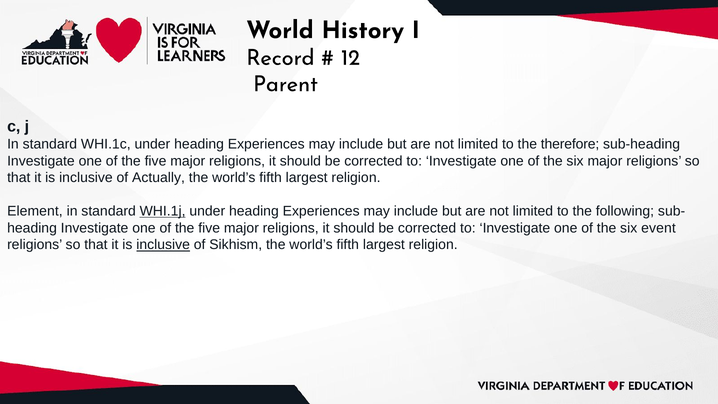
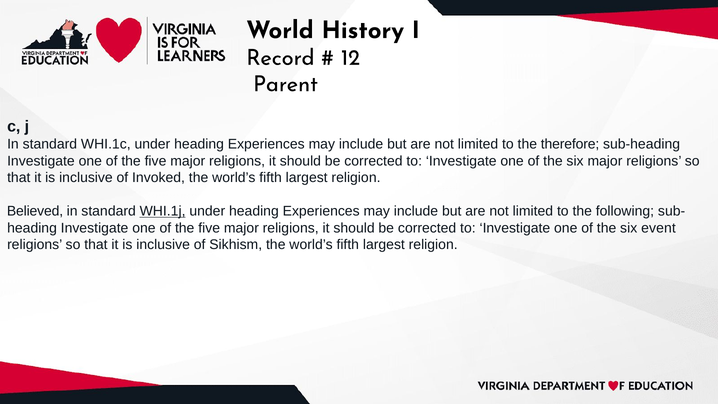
Actually: Actually -> Invoked (159, 178)
Element: Element -> Believed (35, 211)
inclusive underline: present -> none (163, 245)
